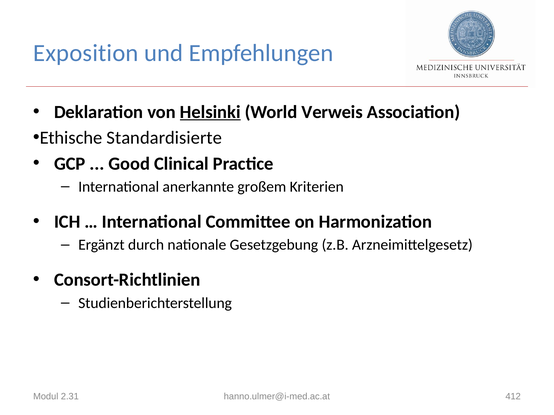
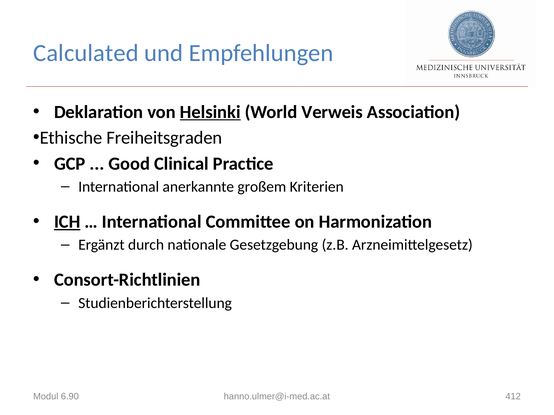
Exposition: Exposition -> Calculated (86, 53)
Standardisierte: Standardisierte -> Freiheitsgraden (164, 138)
ICH underline: none -> present (67, 222)
2.31: 2.31 -> 6.90 (70, 397)
